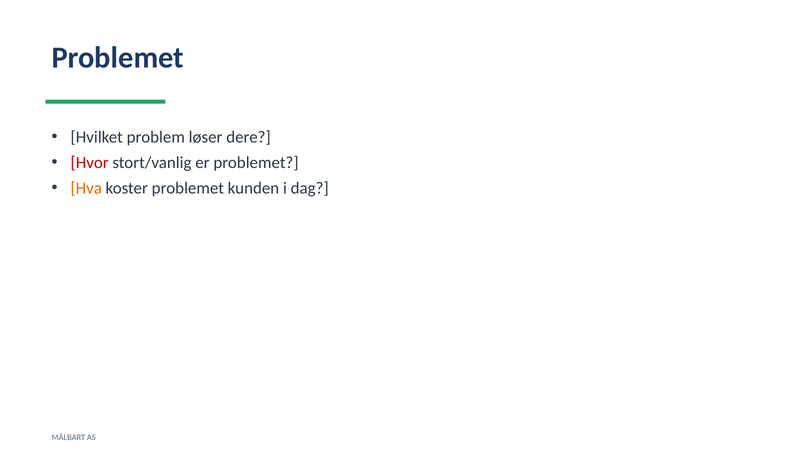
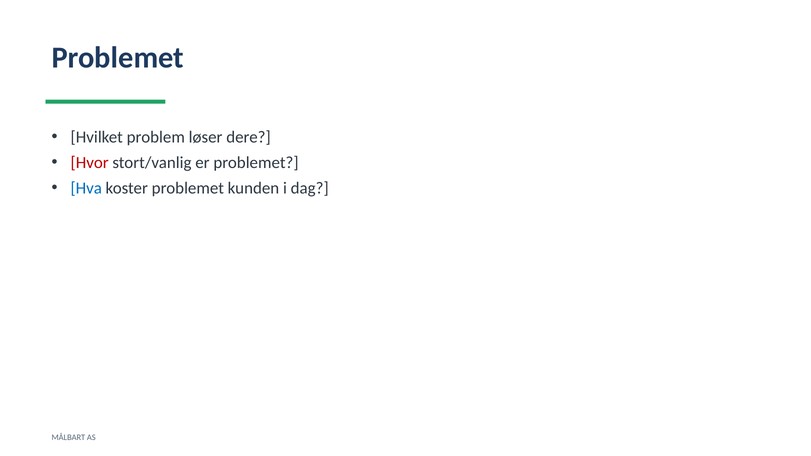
Hva colour: orange -> blue (86, 188)
